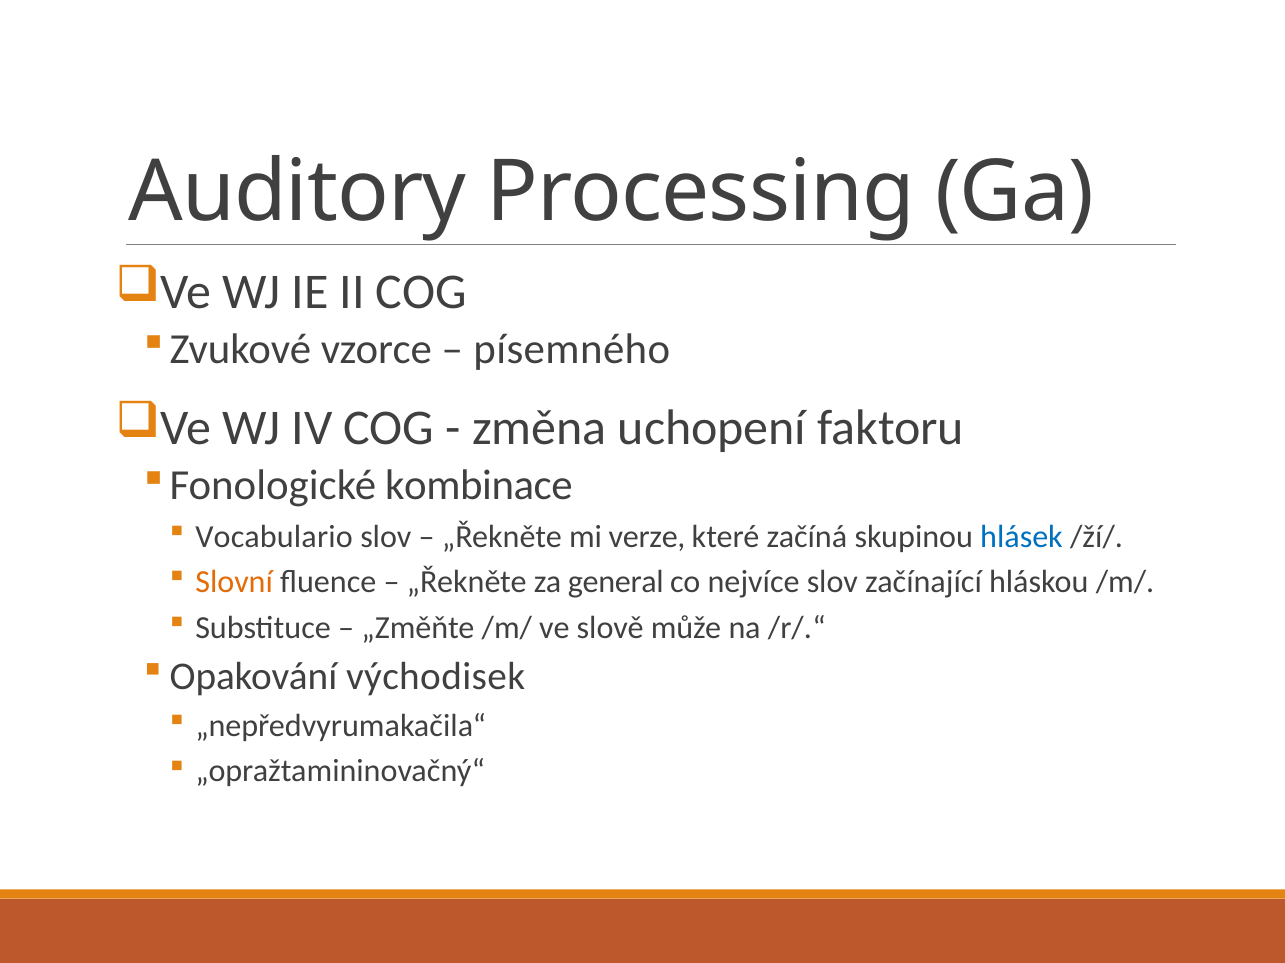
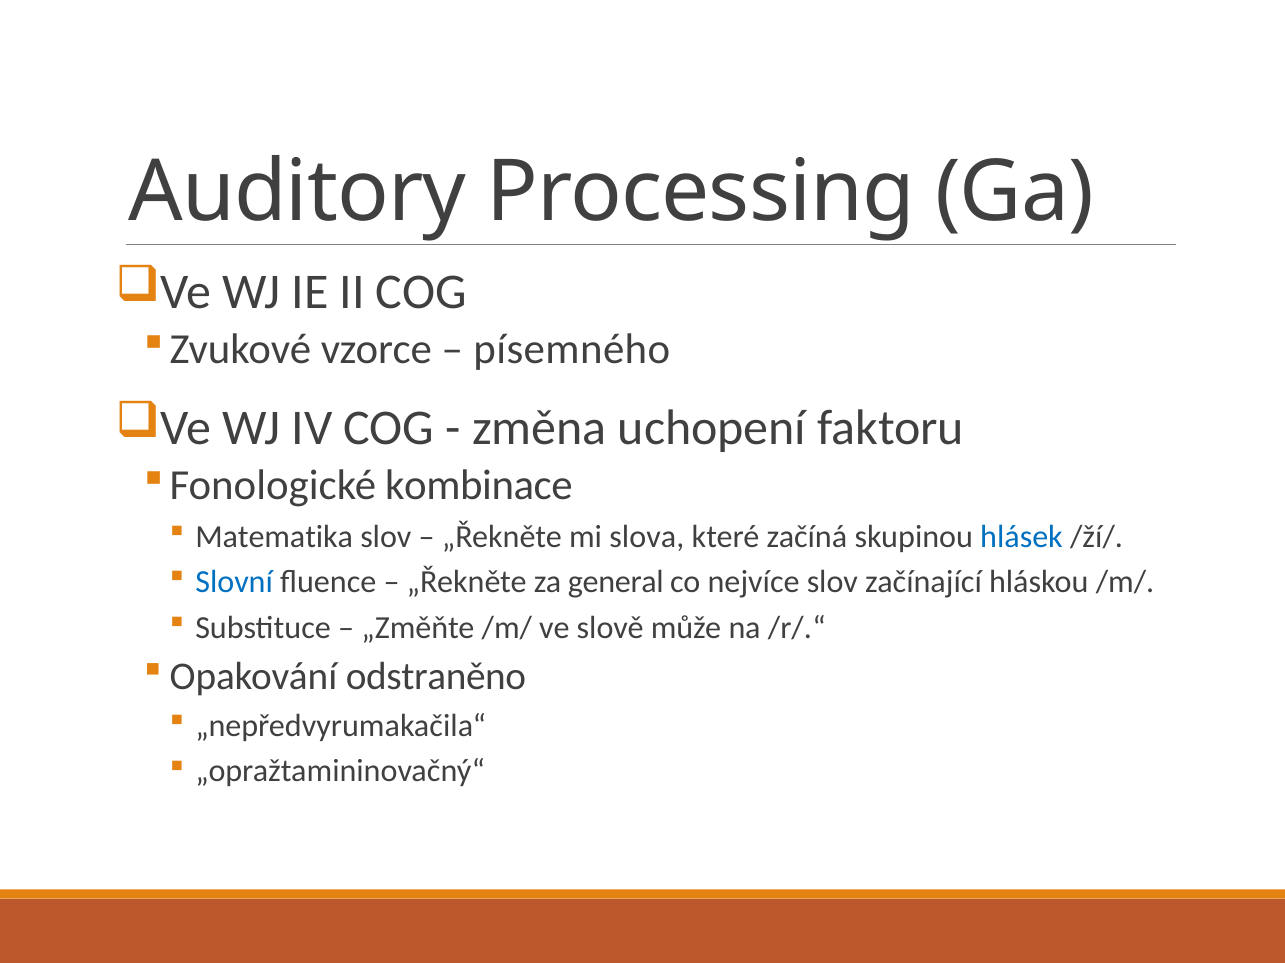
Vocabulario: Vocabulario -> Matematika (274, 537)
verze: verze -> slova (647, 537)
Slovní colour: orange -> blue (234, 582)
východisek: východisek -> odstraněno (436, 677)
